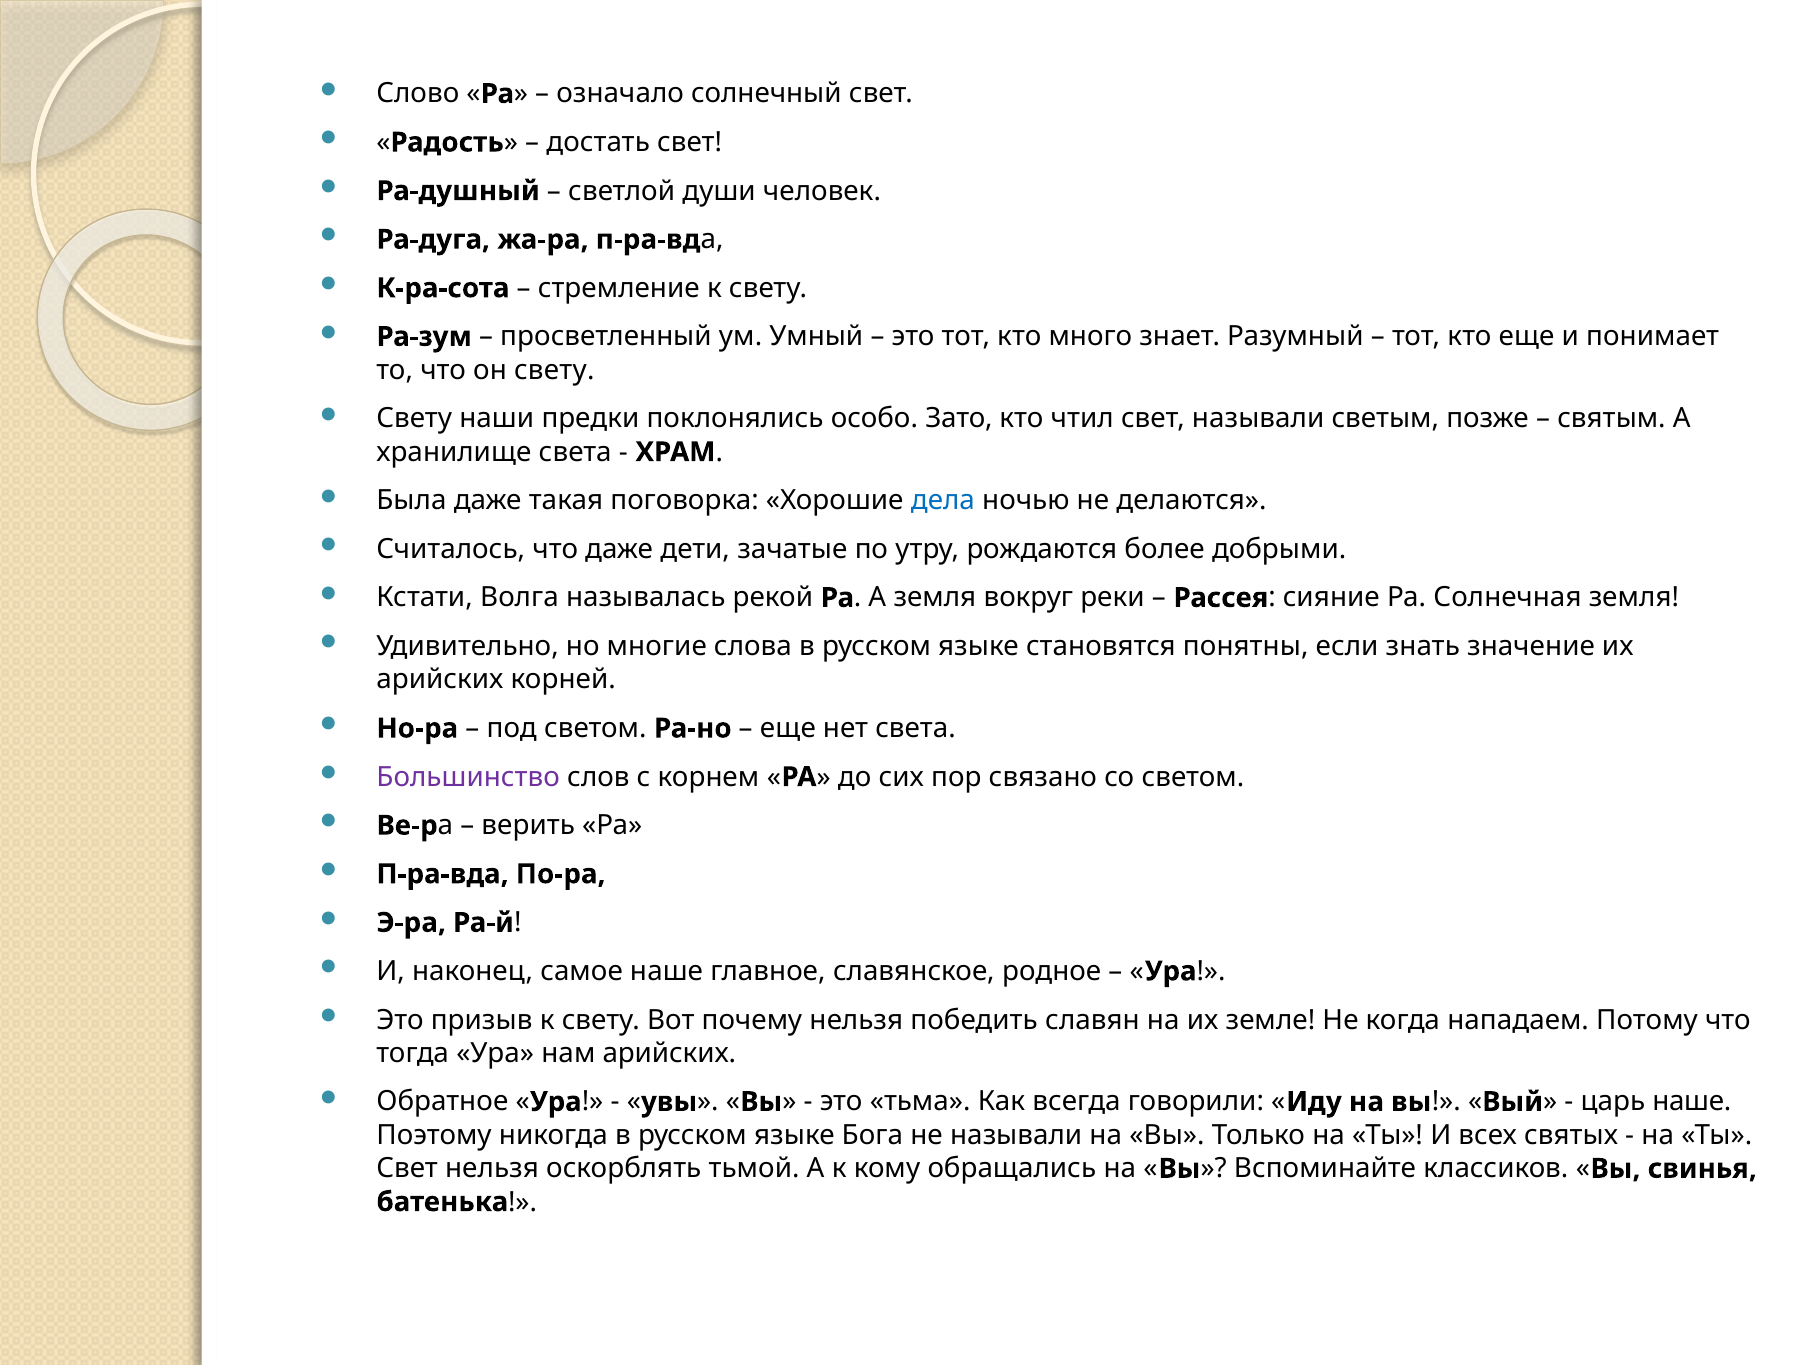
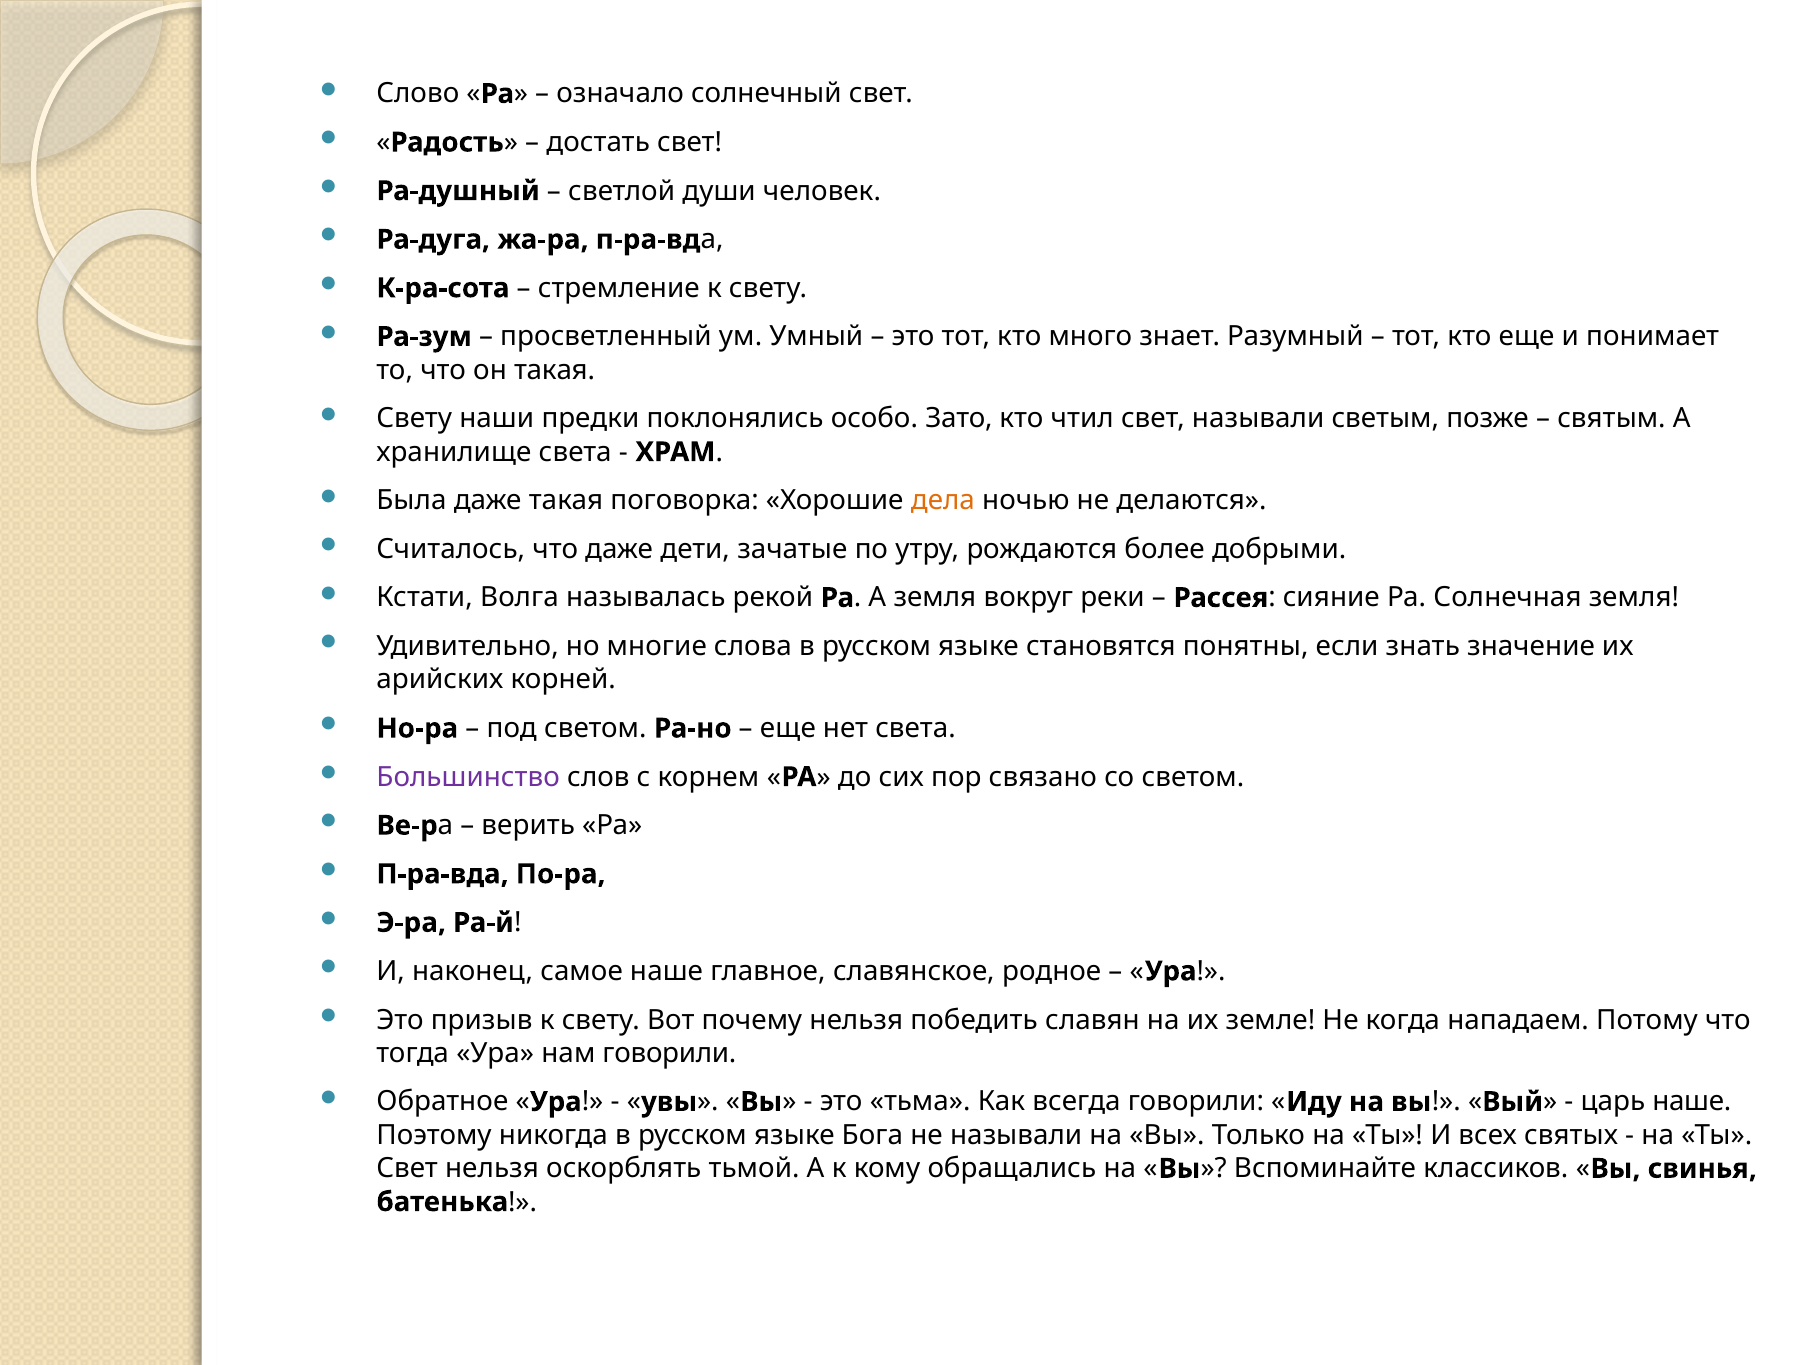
он свету: свету -> такая (555, 370)
дела colour: blue -> orange (943, 501)
нам арийских: арийских -> говорили (669, 1053)
